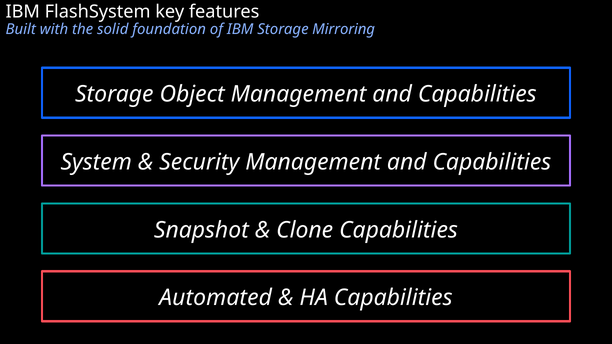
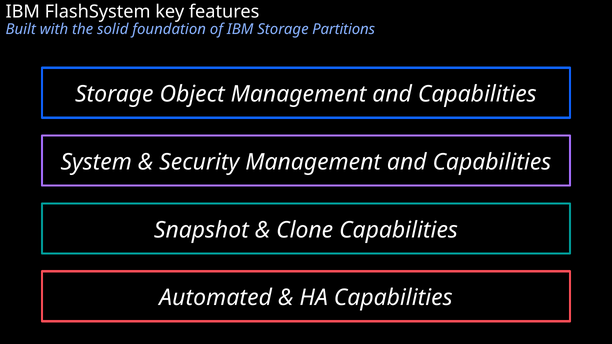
Mirroring: Mirroring -> Partitions (344, 30)
